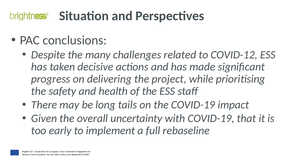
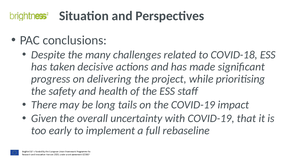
COVID-12: COVID-12 -> COVID-18 (234, 55)
